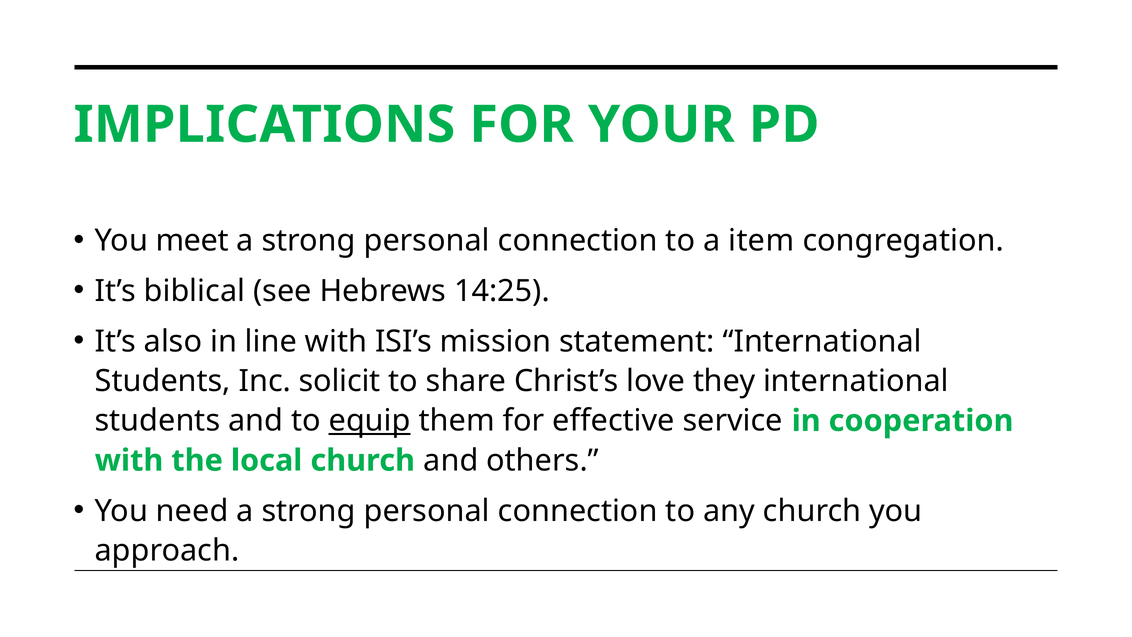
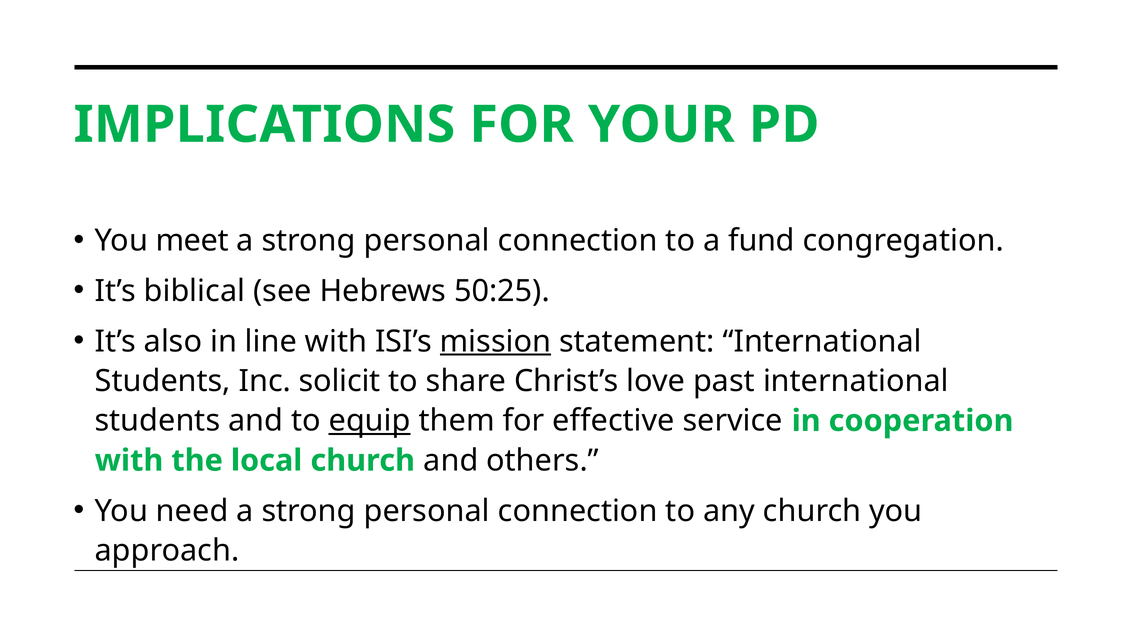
item: item -> fund (762, 241)
14:25: 14:25 -> 50:25 (502, 291)
mission underline: none -> present (495, 341)
they: they -> past (724, 381)
